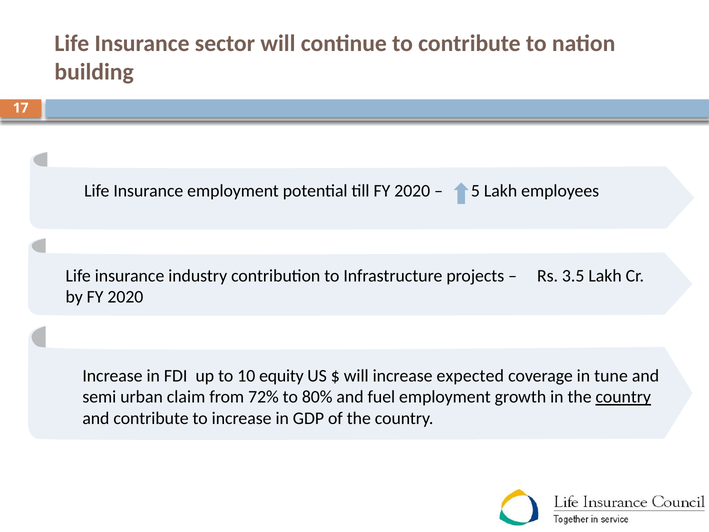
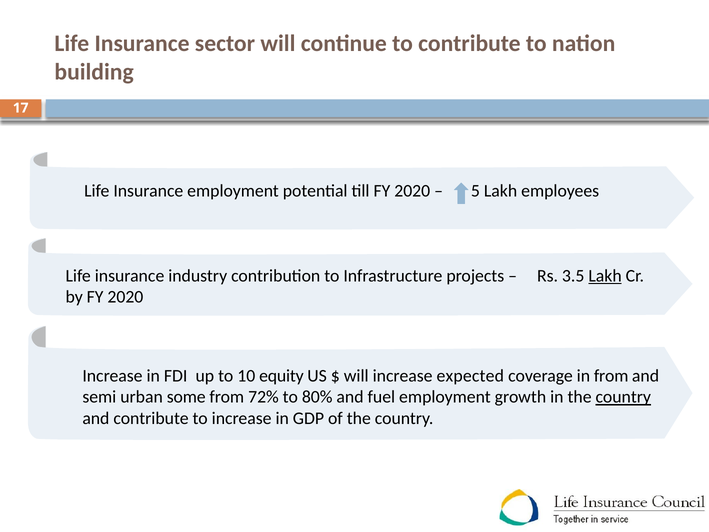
Lakh underline: none -> present (605, 276)
in tune: tune -> from (611, 376)
claim: claim -> some (186, 397)
